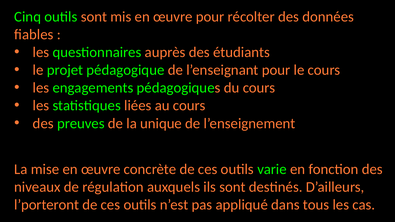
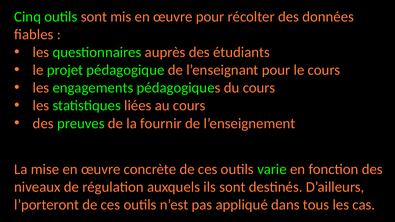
unique: unique -> fournir (161, 123)
